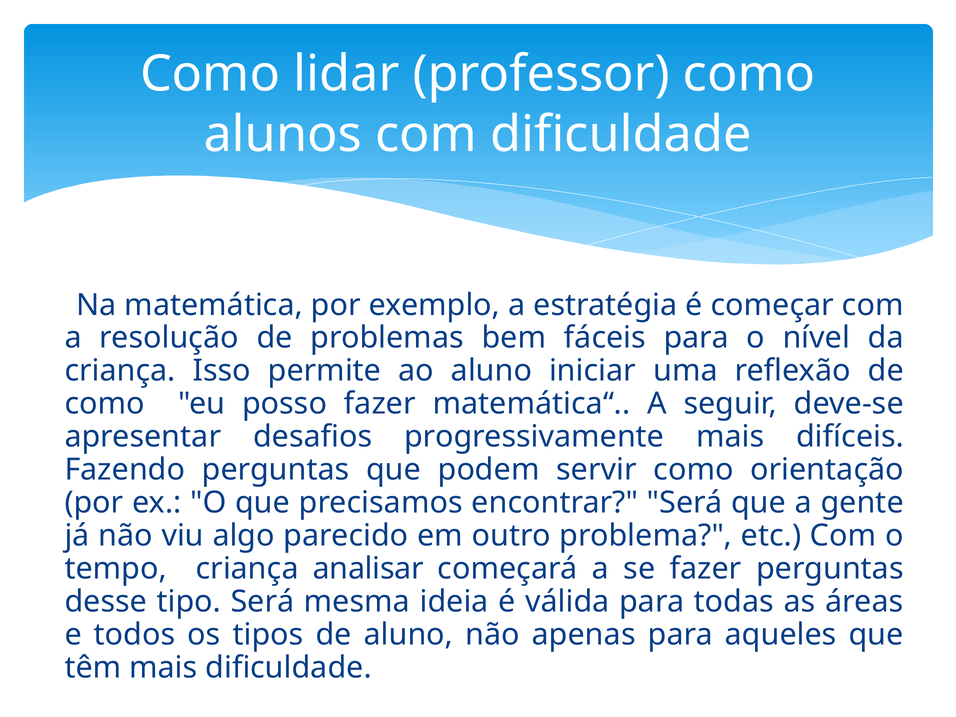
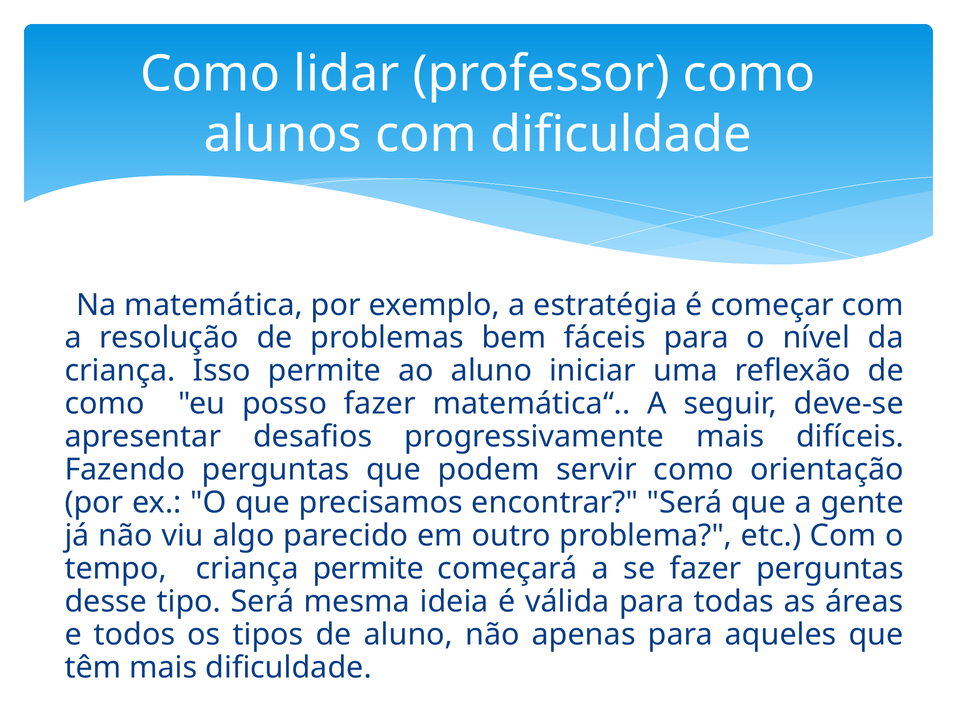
criança analisar: analisar -> permite (368, 569)
